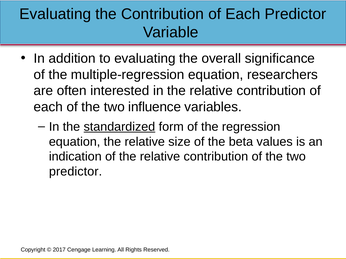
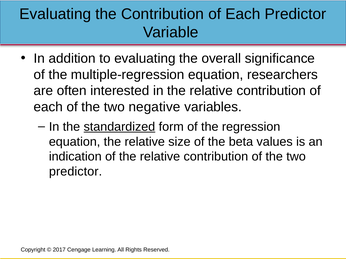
influence: influence -> negative (154, 107)
